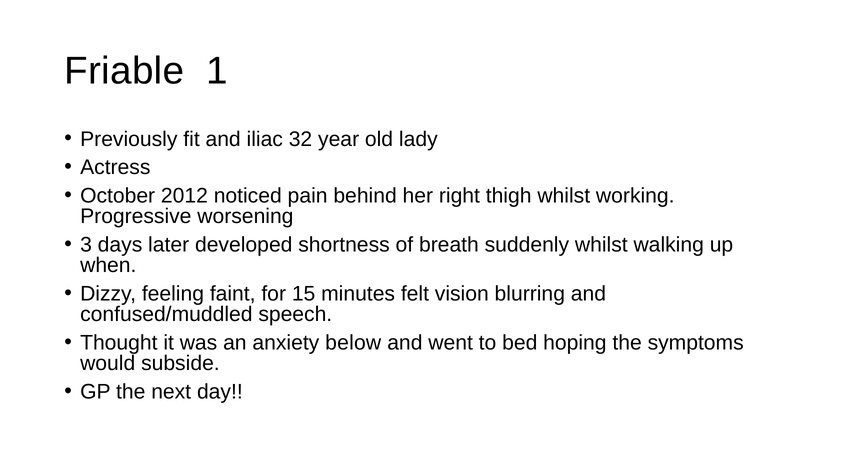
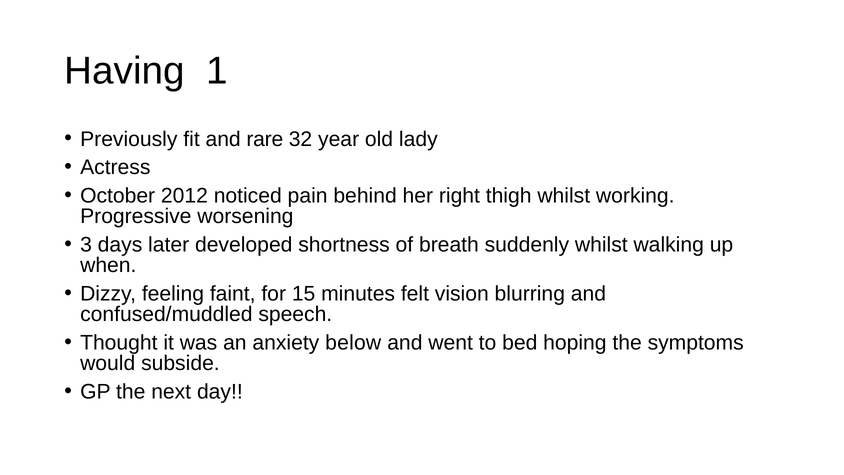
Friable: Friable -> Having (124, 71)
iliac: iliac -> rare (265, 139)
